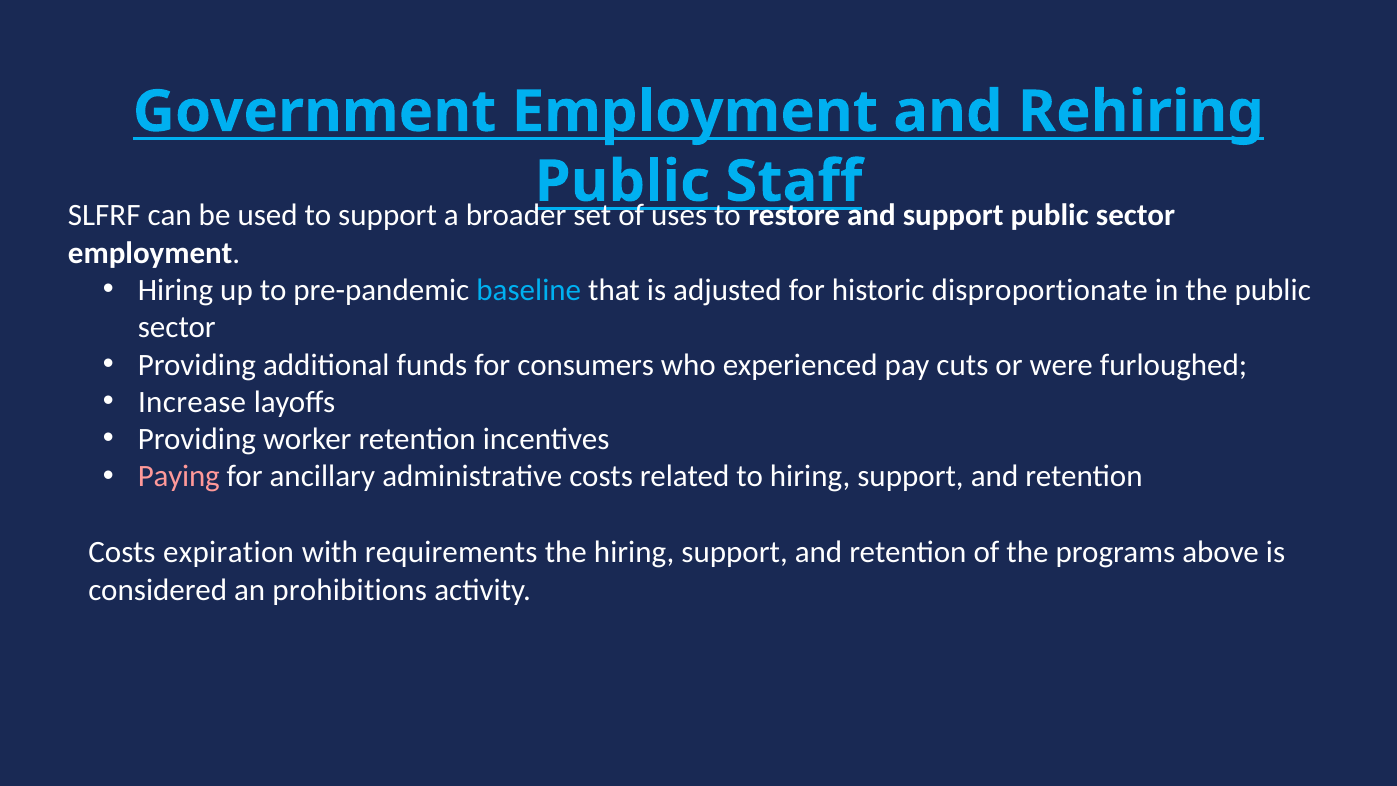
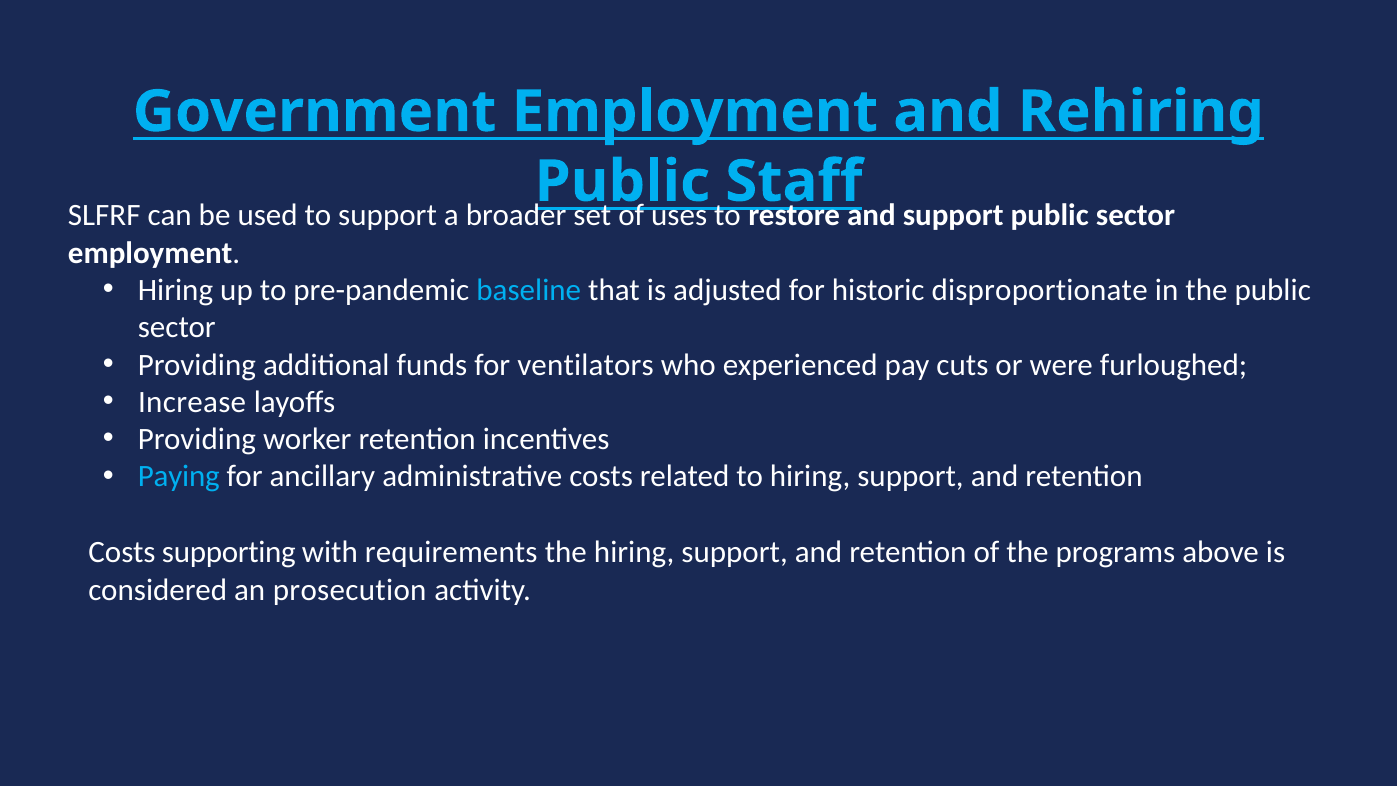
consumers: consumers -> ventilators (586, 365)
Paying colour: pink -> light blue (179, 476)
expiration: expiration -> supporting (229, 552)
prohibitions: prohibitions -> prosecution (350, 590)
